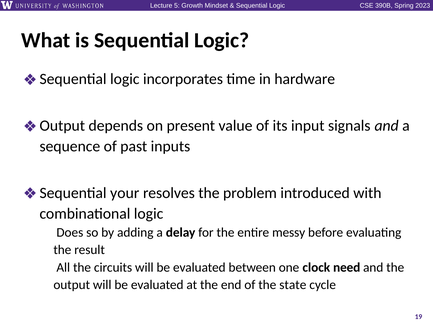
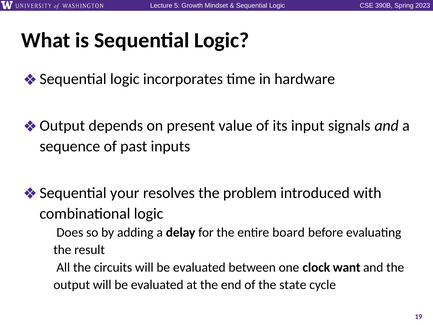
messy: messy -> board (289, 232)
need: need -> want (347, 267)
